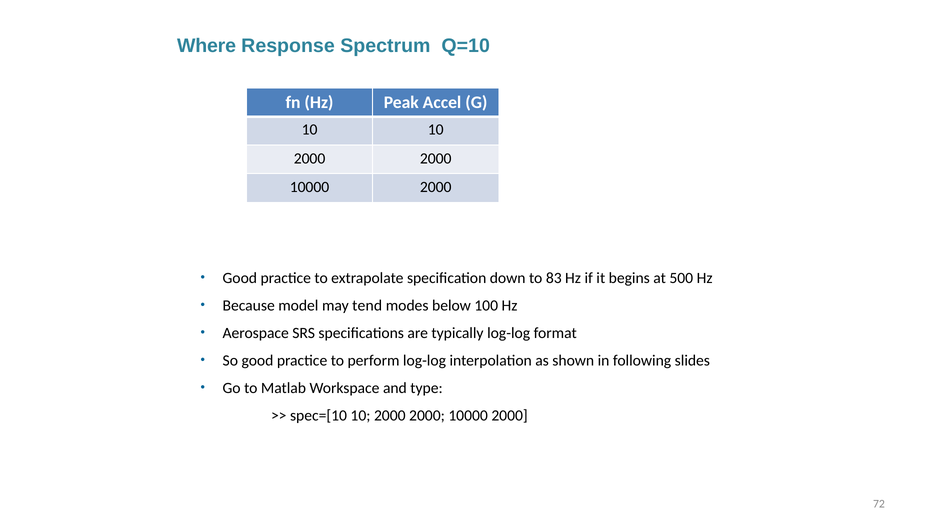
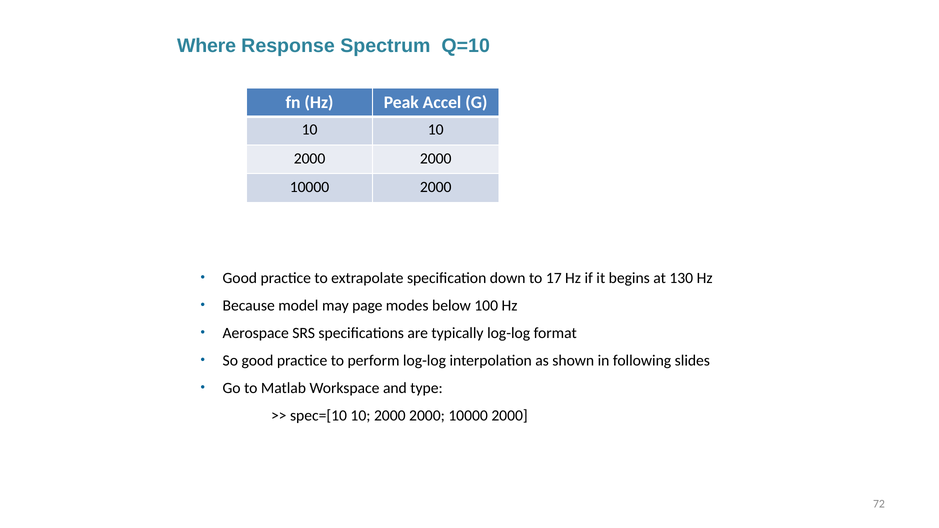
83: 83 -> 17 (554, 278)
500: 500 -> 130 (681, 278)
tend: tend -> page (367, 306)
